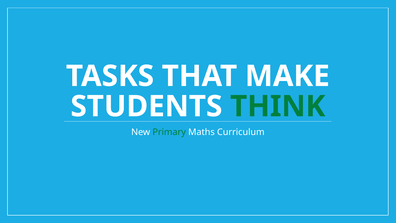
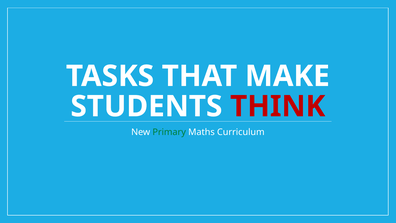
THINK colour: green -> red (278, 106)
